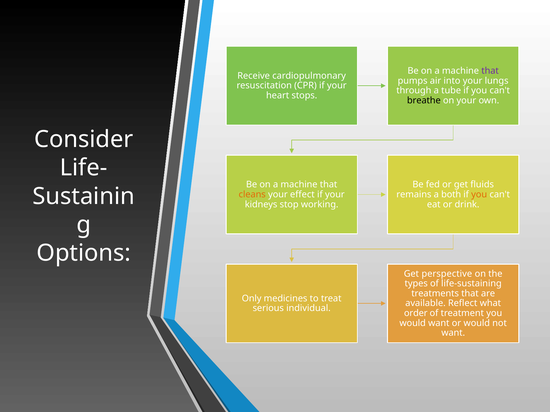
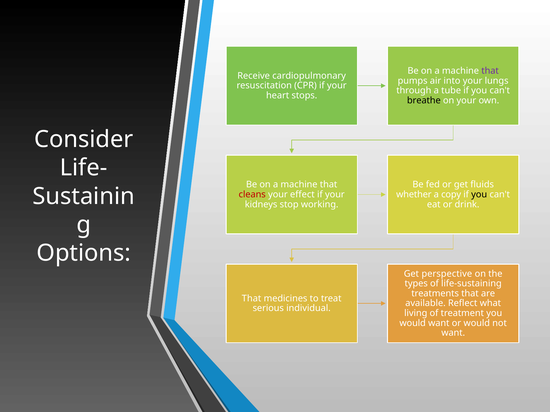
cleans colour: orange -> red (252, 195)
remains: remains -> whether (414, 195)
both: both -> copy (451, 195)
you colour: orange -> black (479, 195)
Only: Only -> That (252, 299)
order: order -> living (416, 314)
